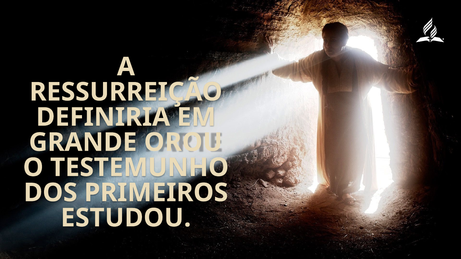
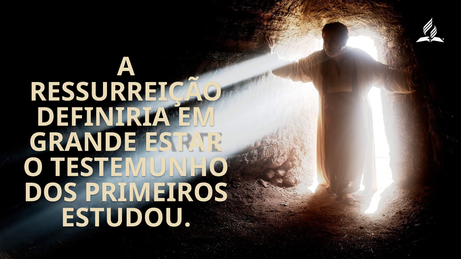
OROU: OROU -> ESTAR (183, 142)
